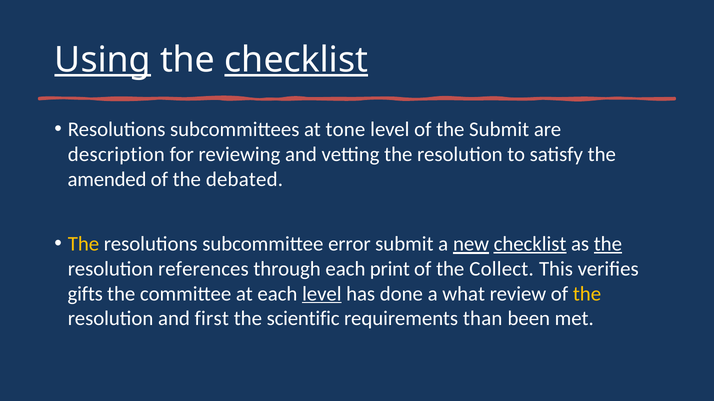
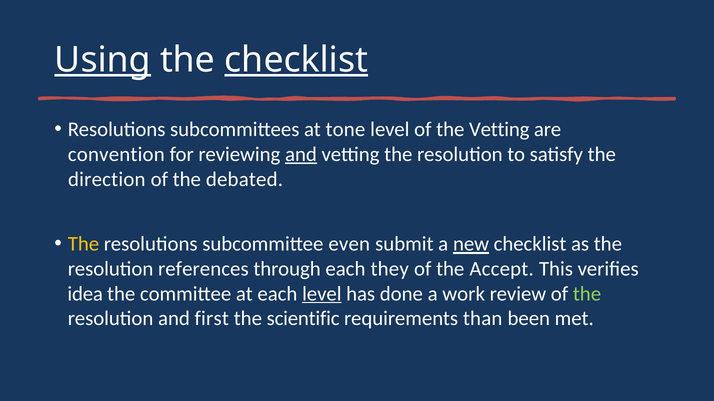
the Submit: Submit -> Vetting (499, 130)
description: description -> convention (116, 155)
and underline: none -> present (301, 155)
amended: amended -> direction (107, 179)
error: error -> even (349, 244)
checklist underline: present -> none (530, 244)
the underline: present -> none (608, 244)
print: print -> they (390, 269)
Collect: Collect -> Accept (502, 269)
gifts: gifts -> idea (85, 294)
what: what -> work (464, 294)
the colour: yellow -> light green (587, 294)
